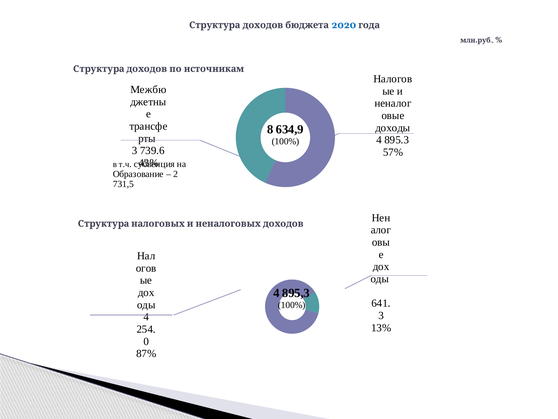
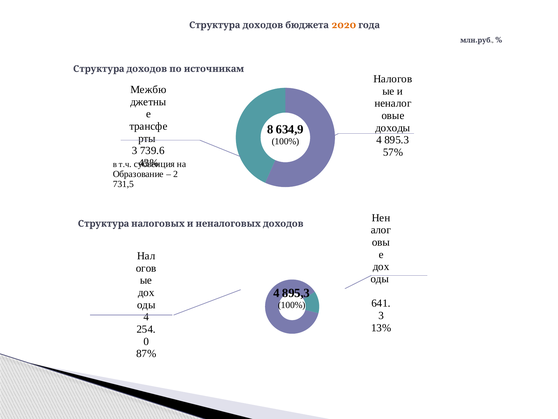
2020 colour: blue -> orange (344, 25)
